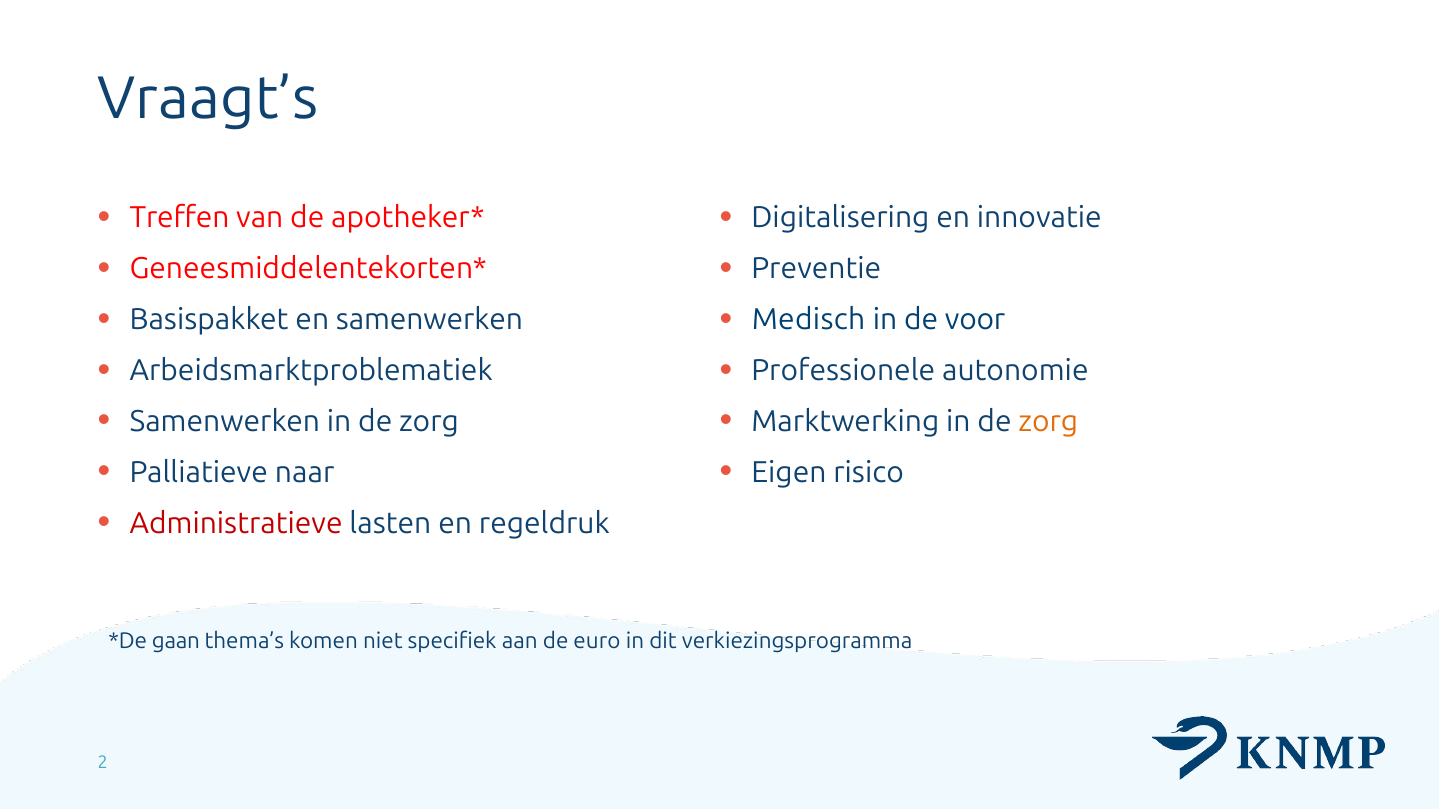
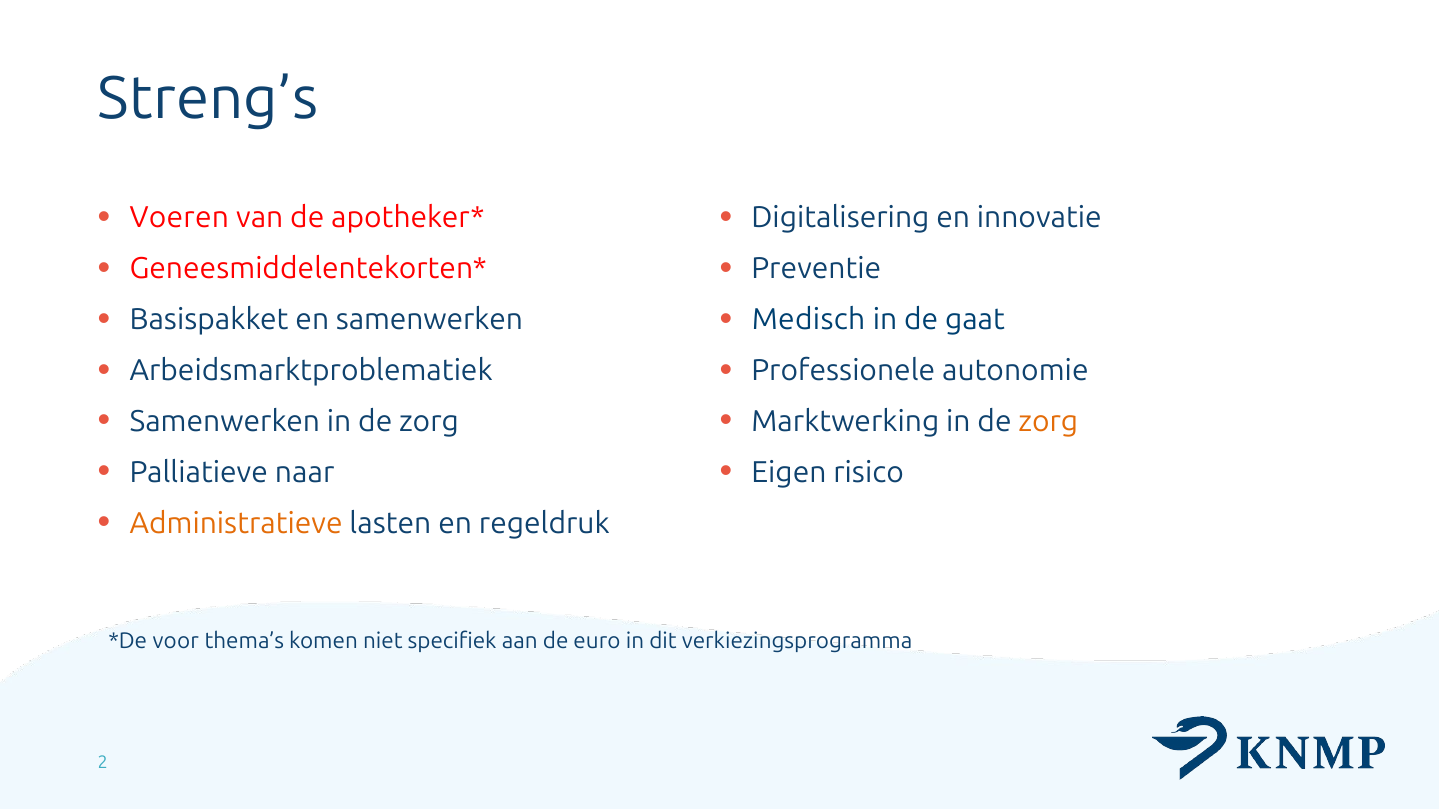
Vraagt’s: Vraagt’s -> Streng’s (208, 98)
Treffen: Treffen -> Voeren (179, 218)
voor: voor -> gaat (975, 320)
Administratieve colour: red -> orange (236, 524)
gaan: gaan -> voor (176, 642)
